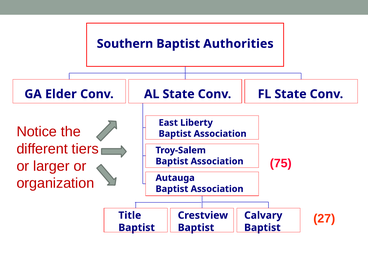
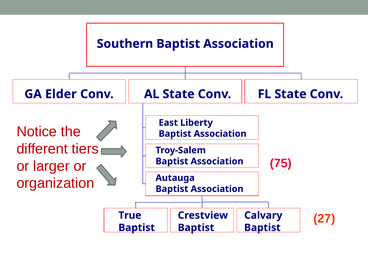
Southern Baptist Authorities: Authorities -> Association (238, 44)
Title: Title -> True (130, 215)
